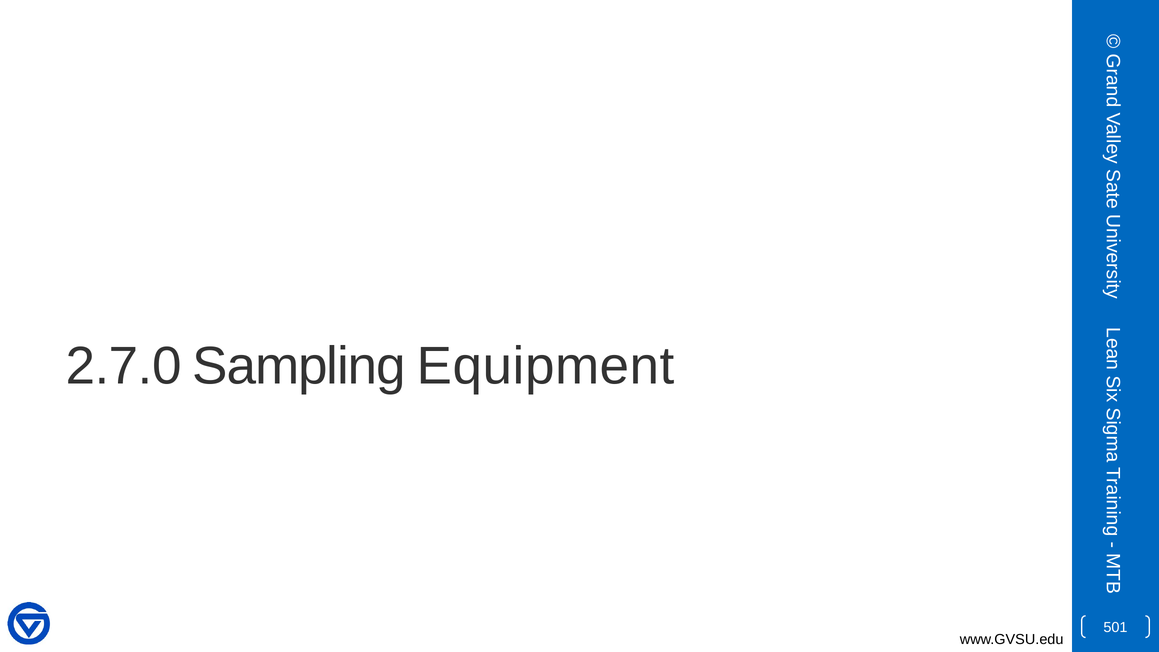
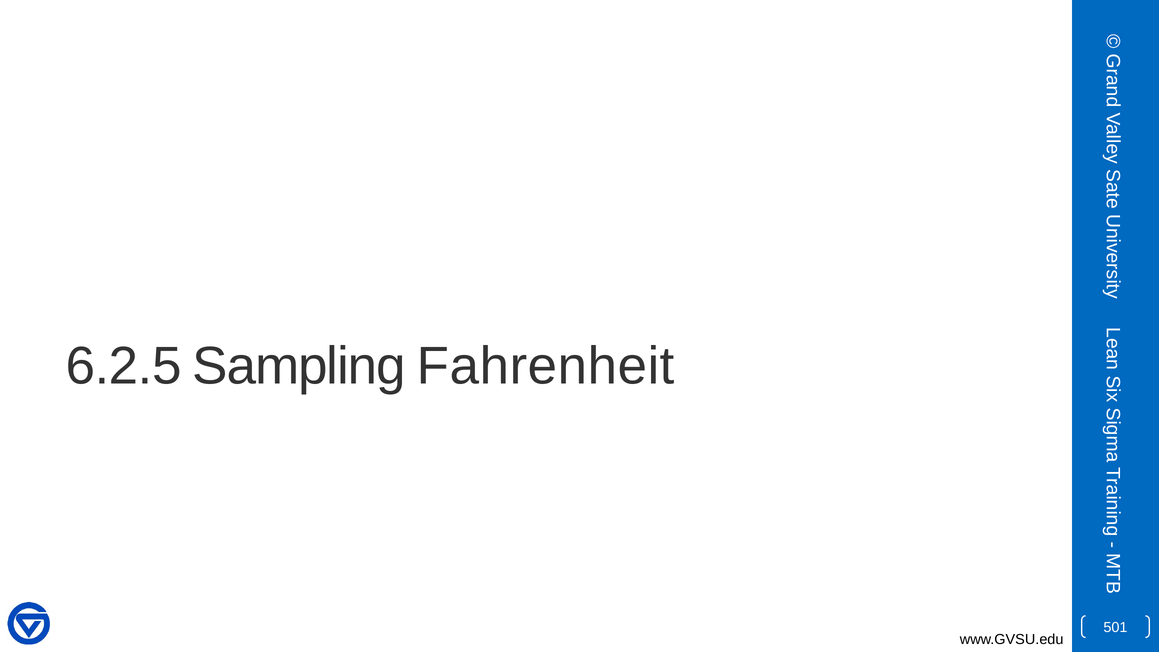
2.7.0: 2.7.0 -> 6.2.5 (124, 366)
Equipment: Equipment -> Fahrenheit (546, 366)
